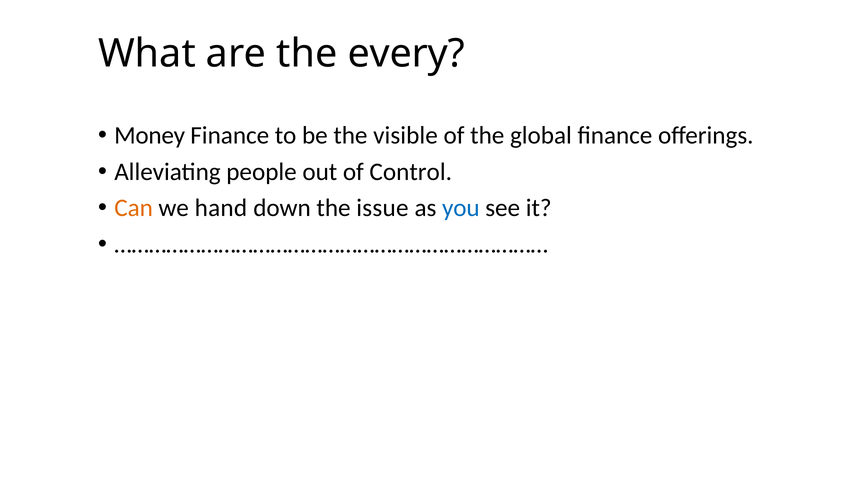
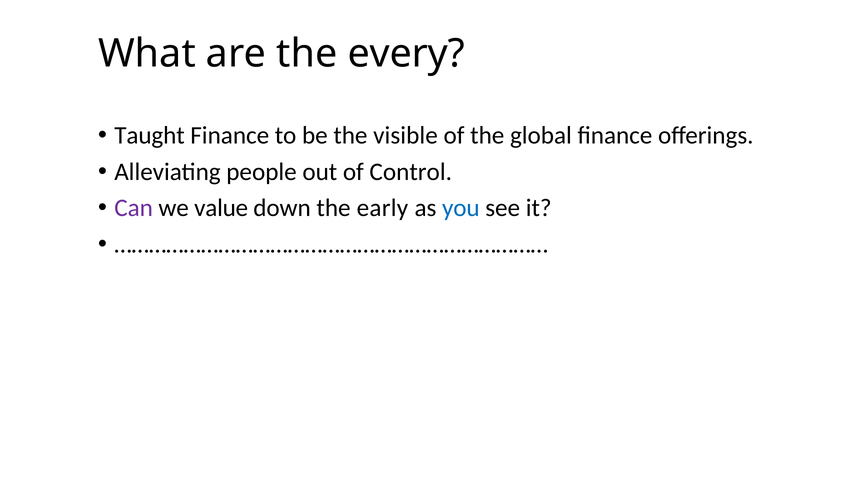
Money: Money -> Taught (150, 135)
Can colour: orange -> purple (134, 208)
hand: hand -> value (221, 208)
issue: issue -> early (382, 208)
